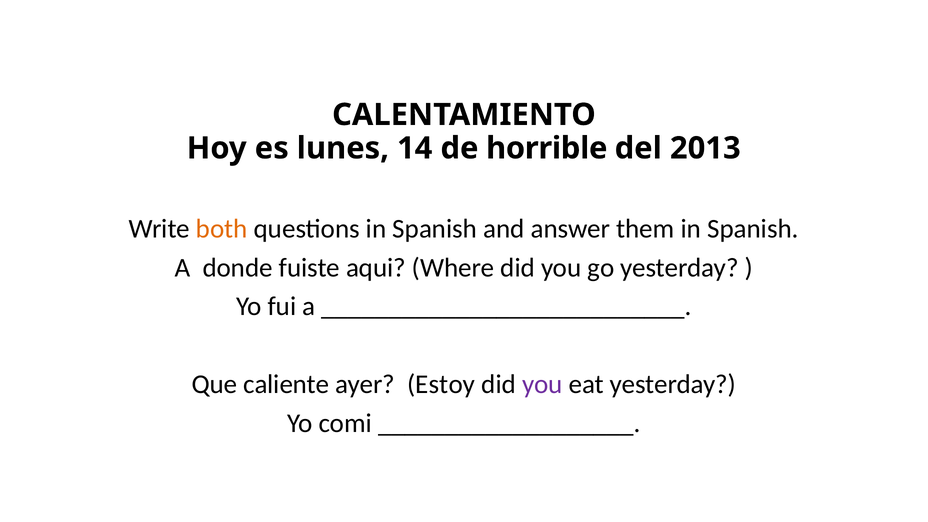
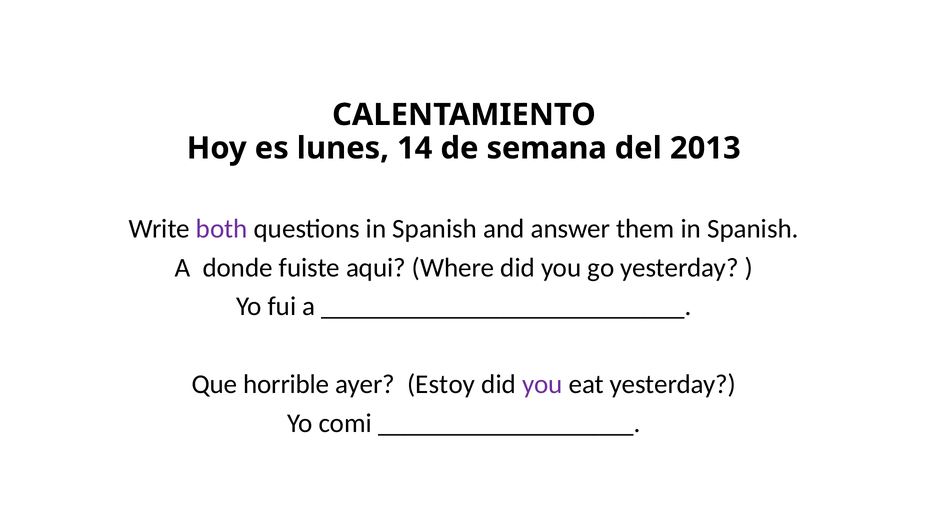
horrible: horrible -> semana (547, 148)
both colour: orange -> purple (222, 229)
caliente: caliente -> horrible (286, 384)
